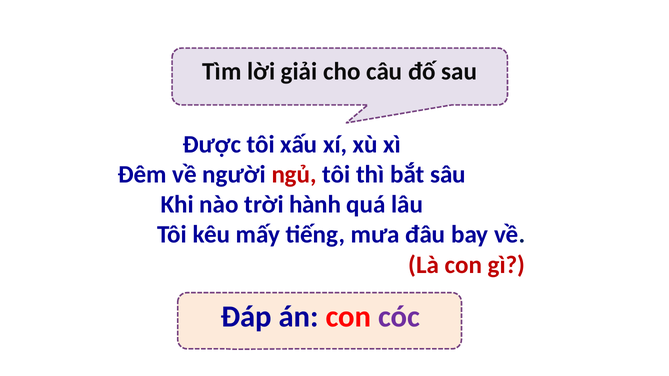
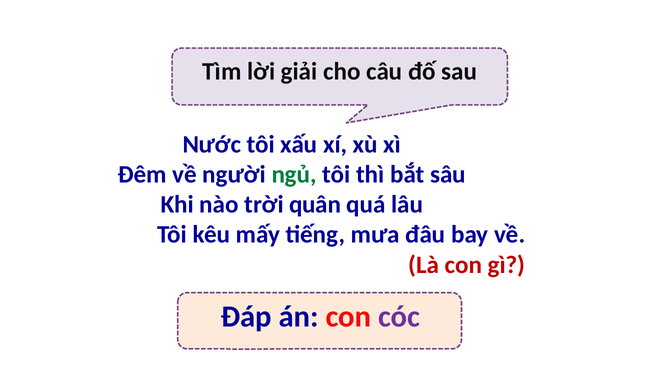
Được: Được -> Nước (212, 145)
ngủ colour: red -> green (294, 175)
hành: hành -> quân (315, 205)
